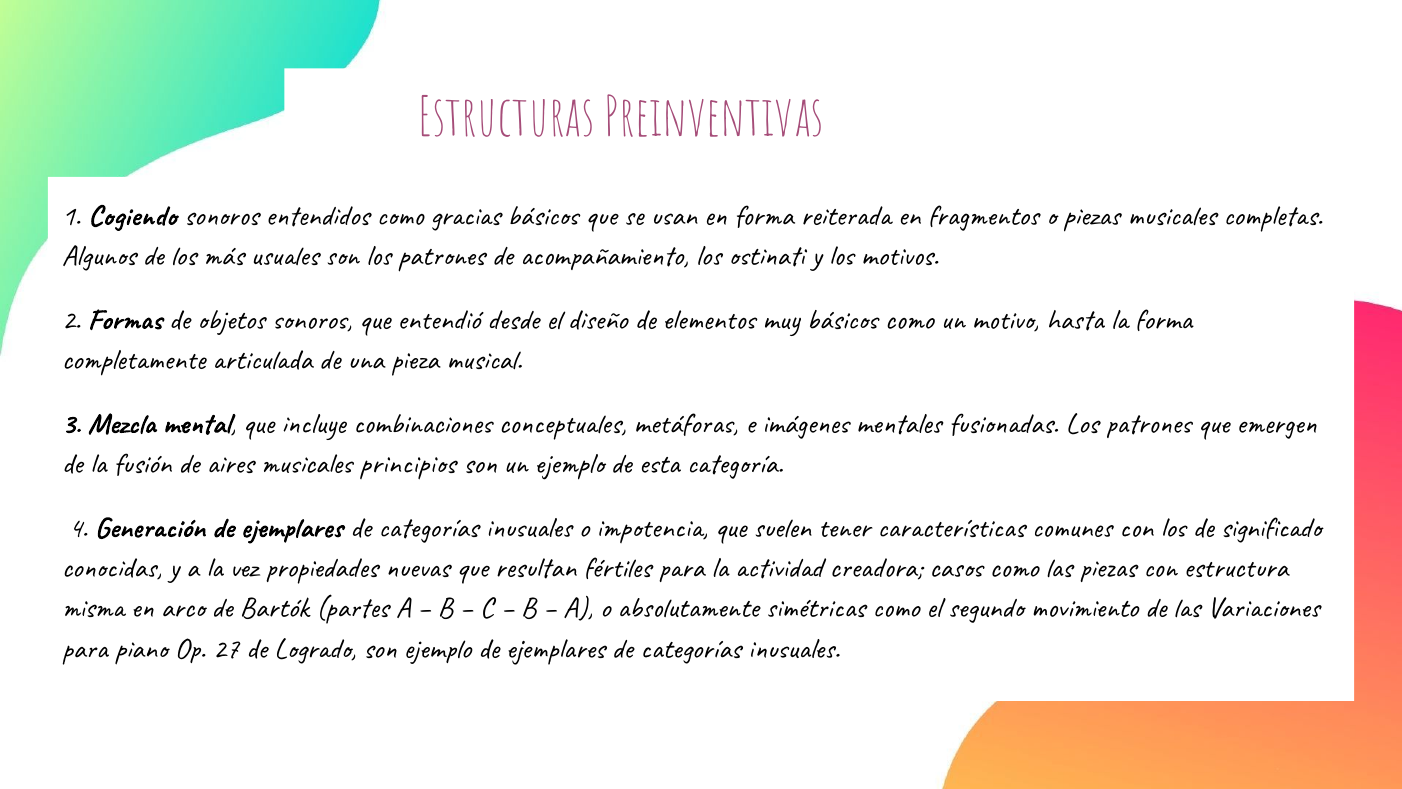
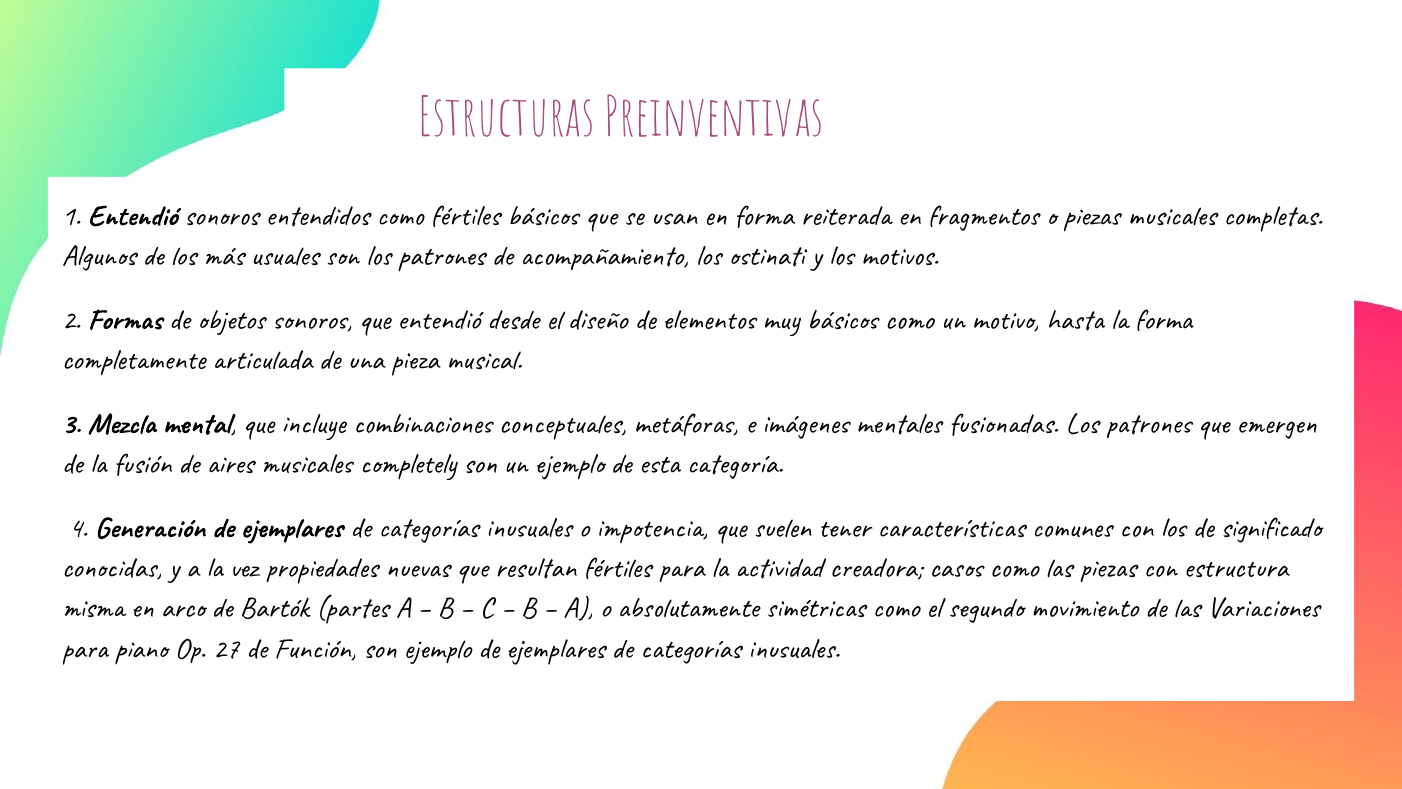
1 Cogiendo: Cogiendo -> Entendió (133, 216)
como gracias: gracias -> fértiles (465, 216)
principios: principios -> completely (408, 464)
Logrado: Logrado -> Función (315, 648)
